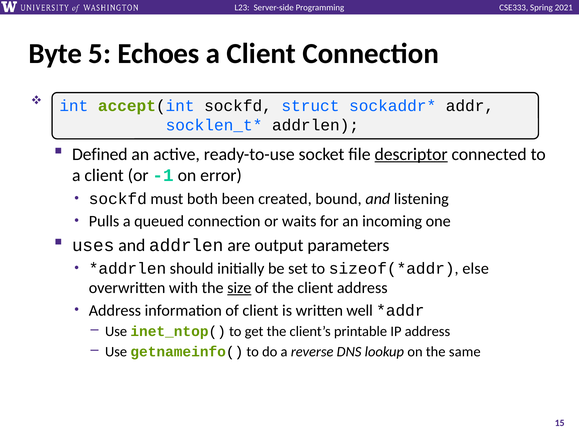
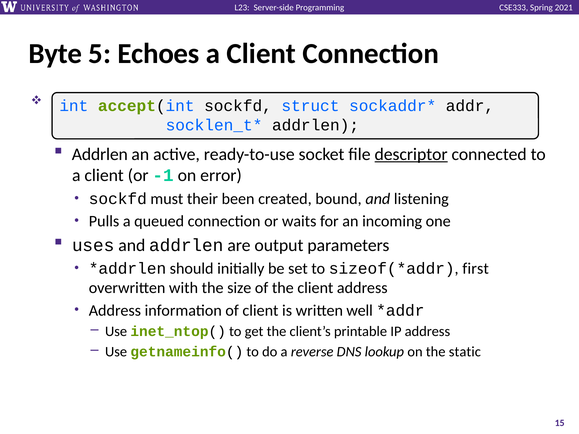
Defined: Defined -> Addrlen (100, 154)
both: both -> their (202, 199)
else: else -> first (476, 269)
size underline: present -> none (239, 288)
same: same -> static (465, 352)
